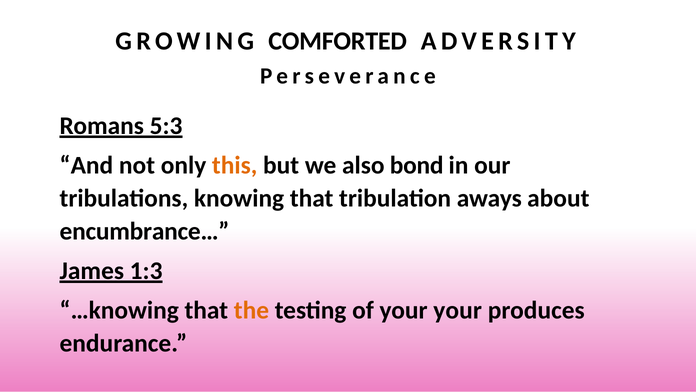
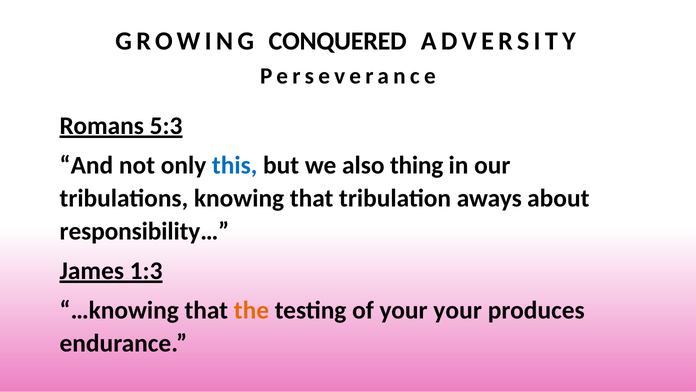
COMFORTED: COMFORTED -> CONQUERED (338, 41)
this colour: orange -> blue (235, 165)
bond: bond -> thing (417, 165)
encumbrance…: encumbrance… -> responsibility… (144, 231)
